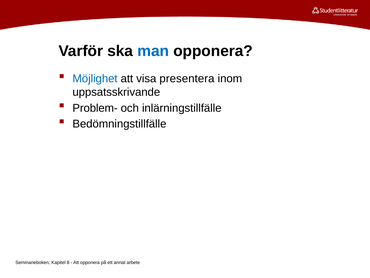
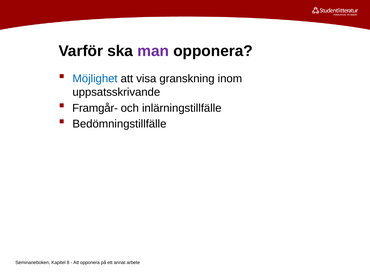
man colour: blue -> purple (153, 51)
presentera: presentera -> granskning (187, 78)
Problem-: Problem- -> Framgår- (95, 108)
